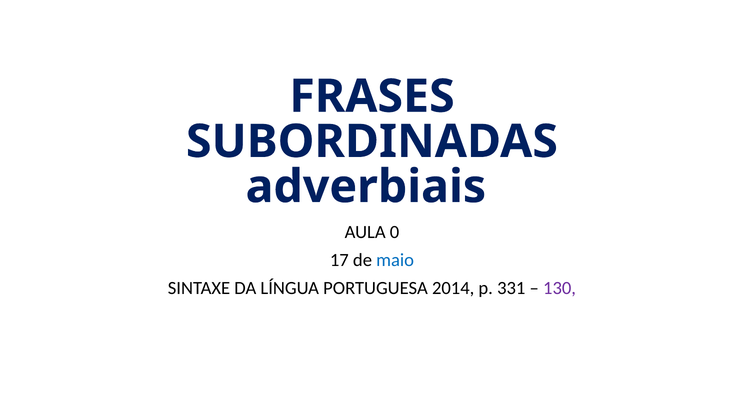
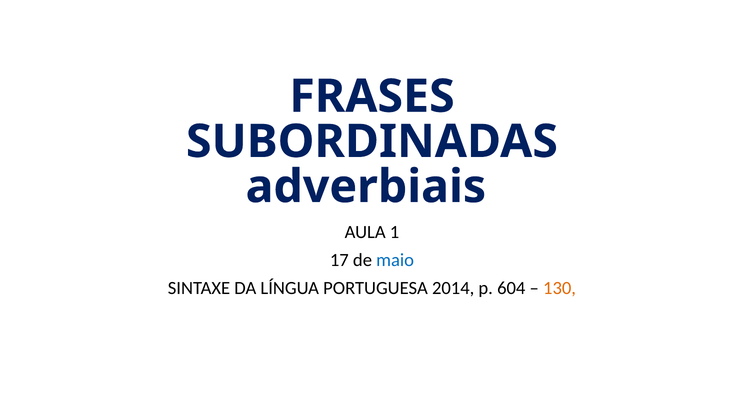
0: 0 -> 1 (395, 233)
331: 331 -> 604 (511, 288)
130 colour: purple -> orange (560, 288)
